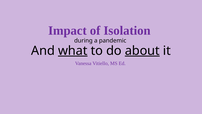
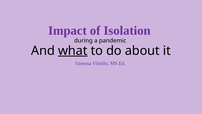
about underline: present -> none (142, 50)
